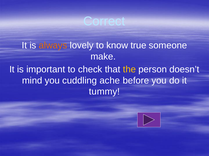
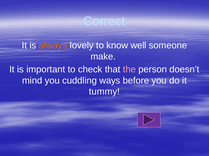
true: true -> well (139, 46)
the colour: yellow -> pink (129, 70)
ache: ache -> ways (110, 81)
